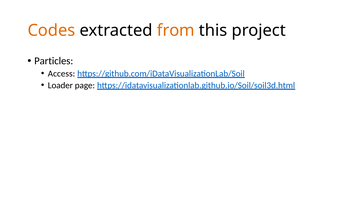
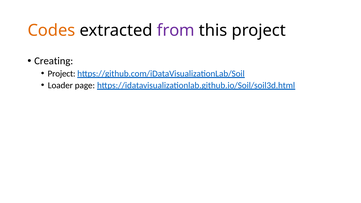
from colour: orange -> purple (176, 30)
Particles: Particles -> Creating (54, 61)
Access: Access -> Project (62, 74)
